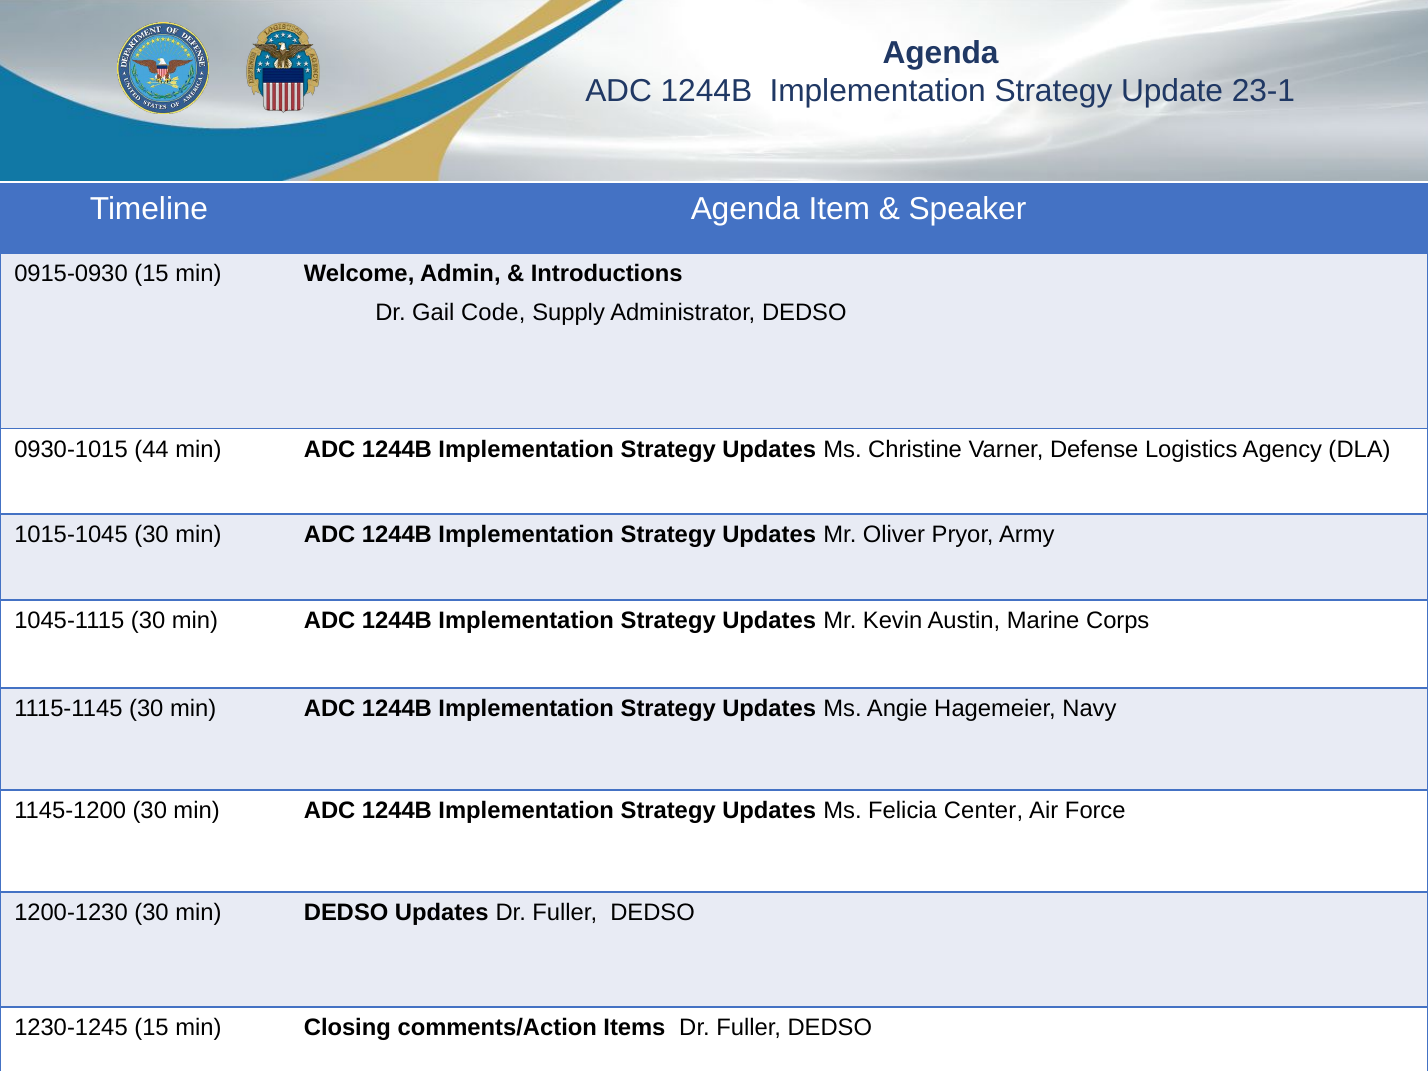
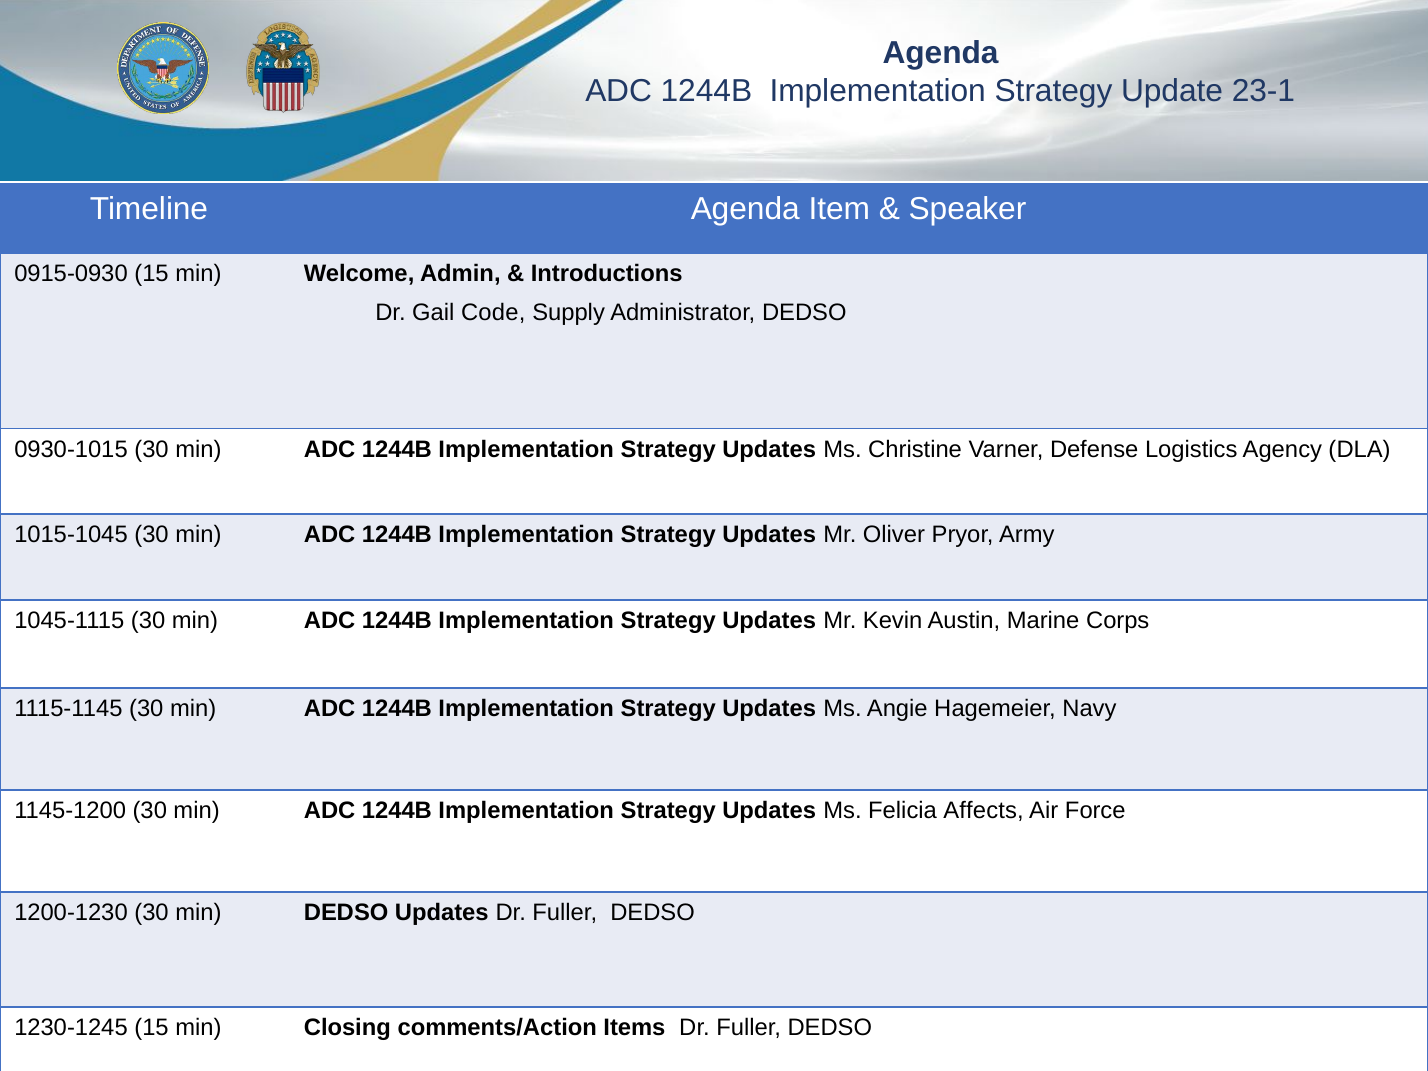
0930-1015 44: 44 -> 30 (152, 449)
Center: Center -> Affects (984, 811)
